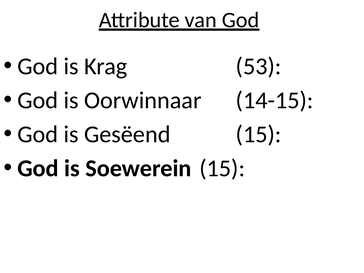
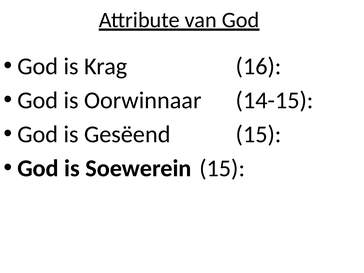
53: 53 -> 16 (259, 66)
